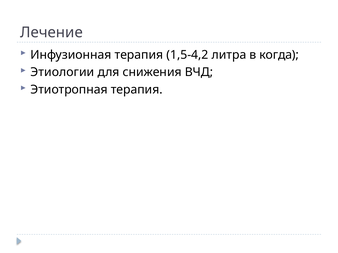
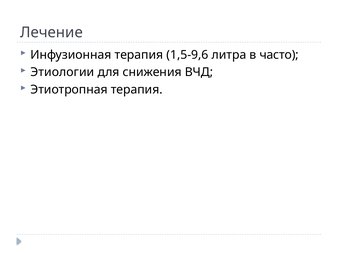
1,5-4,2: 1,5-4,2 -> 1,5-9,6 (187, 55)
когда: когда -> часто (279, 55)
